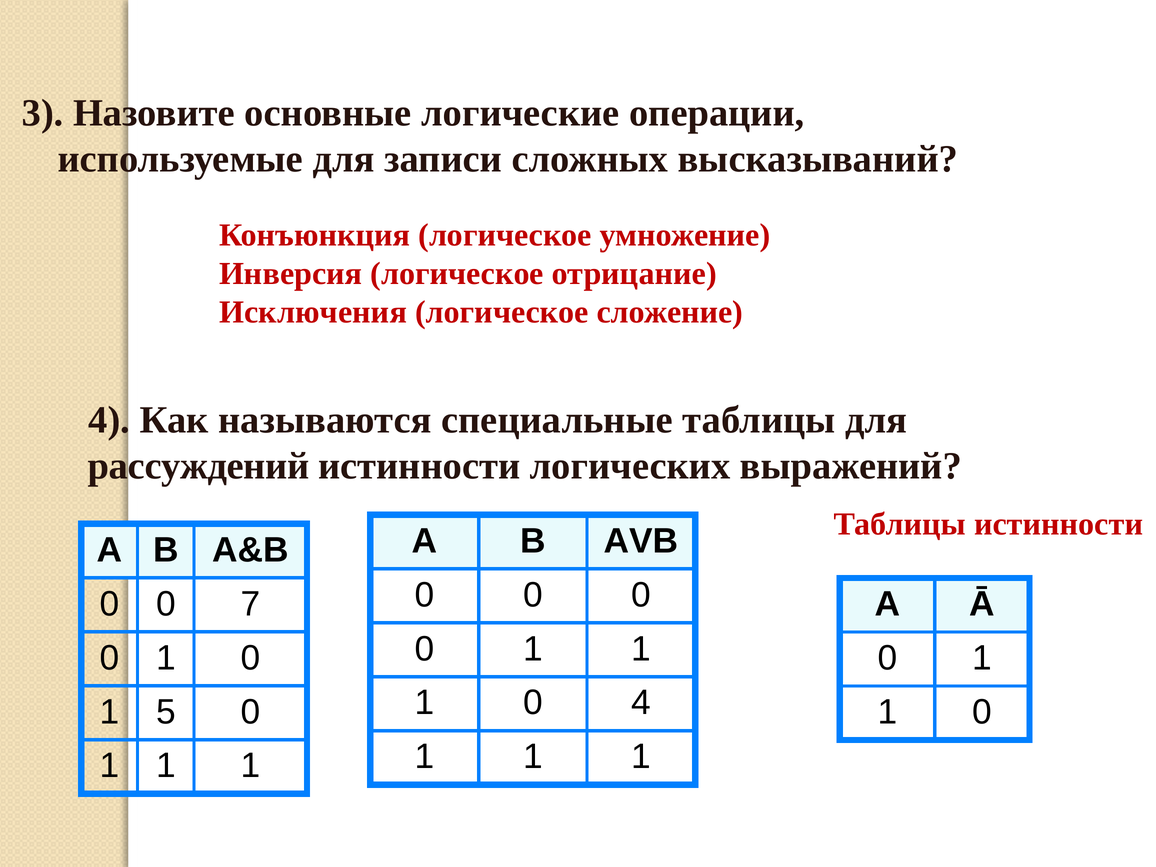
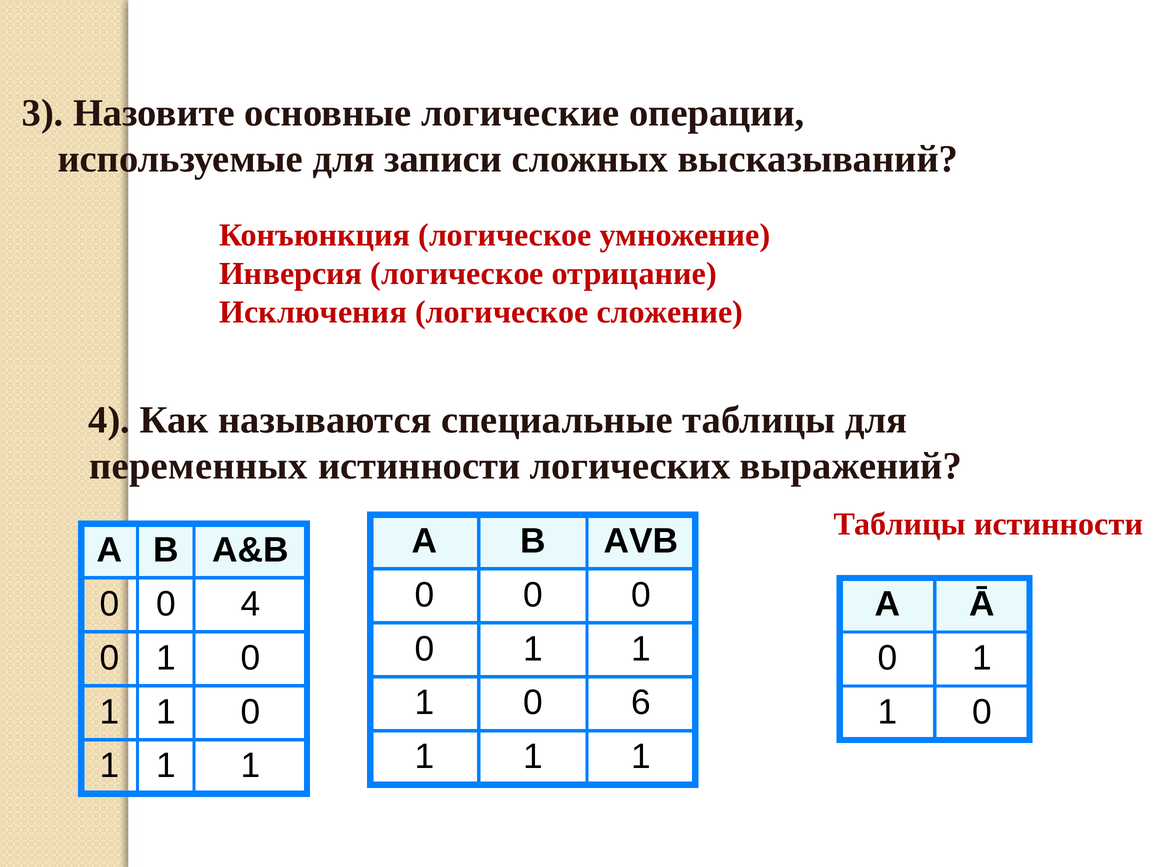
рассуждений: рассуждений -> переменных (198, 466)
0 7: 7 -> 4 (251, 604)
0 4: 4 -> 6 (641, 703)
5: 5 -> 1 (166, 712)
